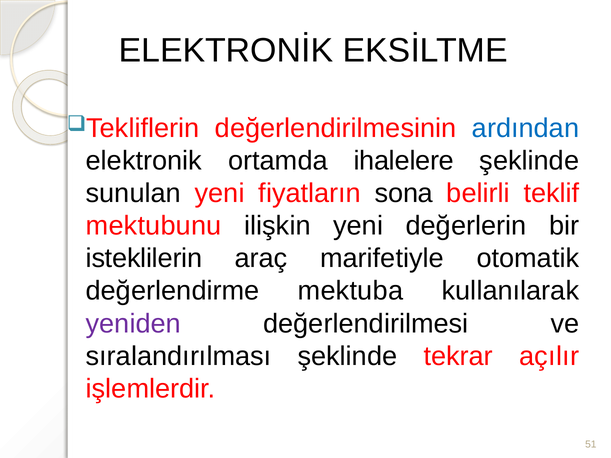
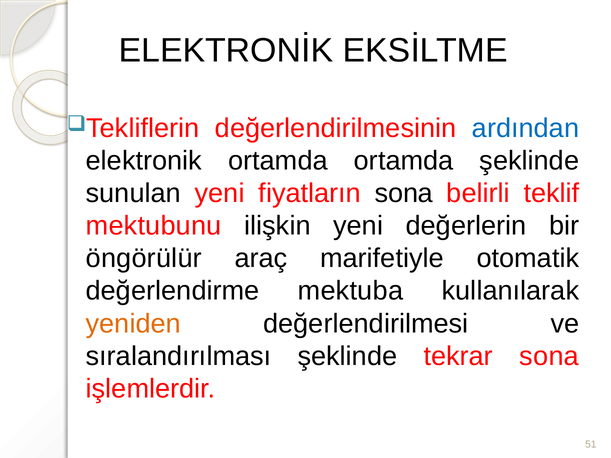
ortamda ihalelere: ihalelere -> ortamda (404, 161)
isteklilerin: isteklilerin -> öngörülür (144, 259)
yeniden colour: purple -> orange (133, 324)
tekrar açılır: açılır -> sona (549, 356)
